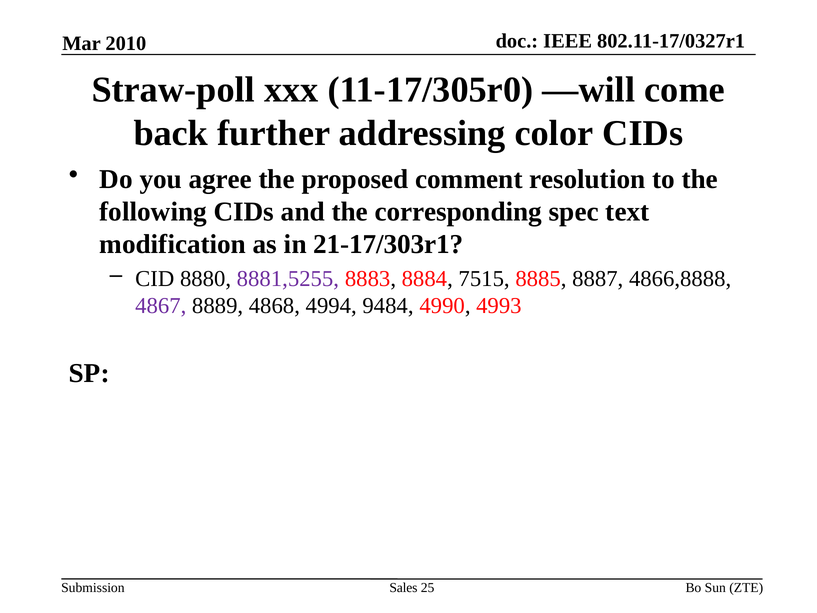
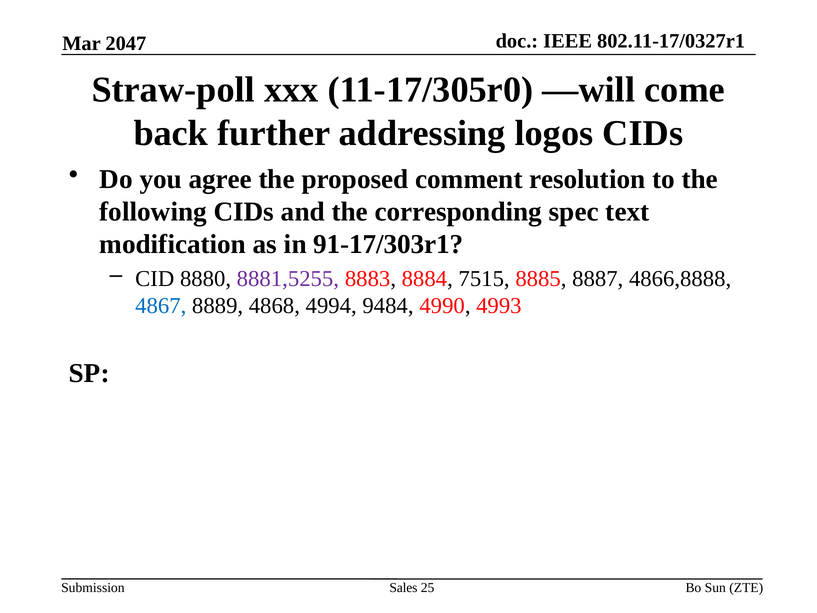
2010: 2010 -> 2047 (126, 44)
color: color -> logos (554, 133)
21-17/303r1: 21-17/303r1 -> 91-17/303r1 (388, 244)
4867 colour: purple -> blue (161, 306)
